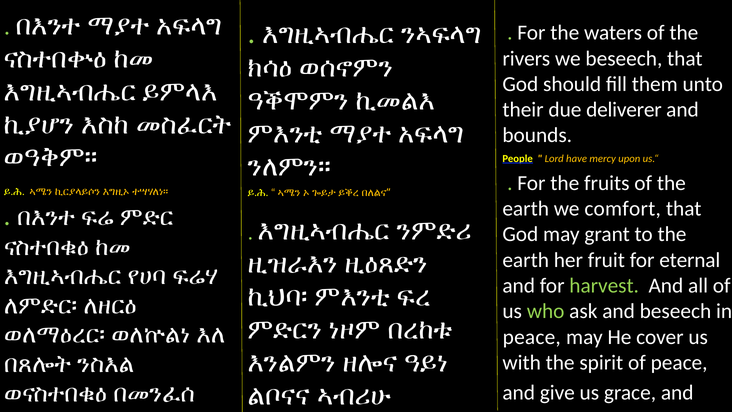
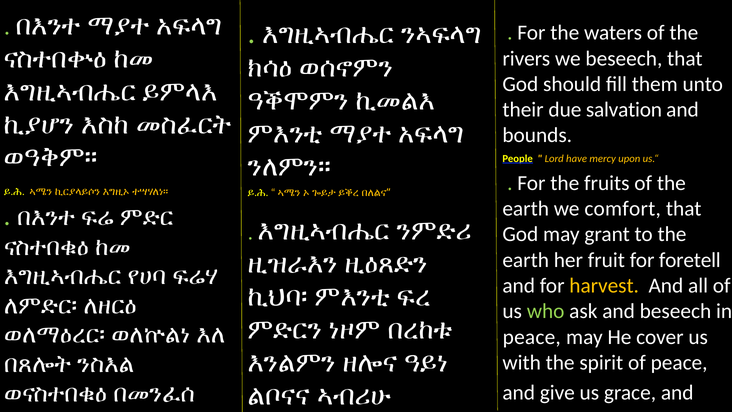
deliverer: deliverer -> salvation (624, 110)
eternal: eternal -> foretell (690, 260)
harvest colour: light green -> yellow (604, 285)
